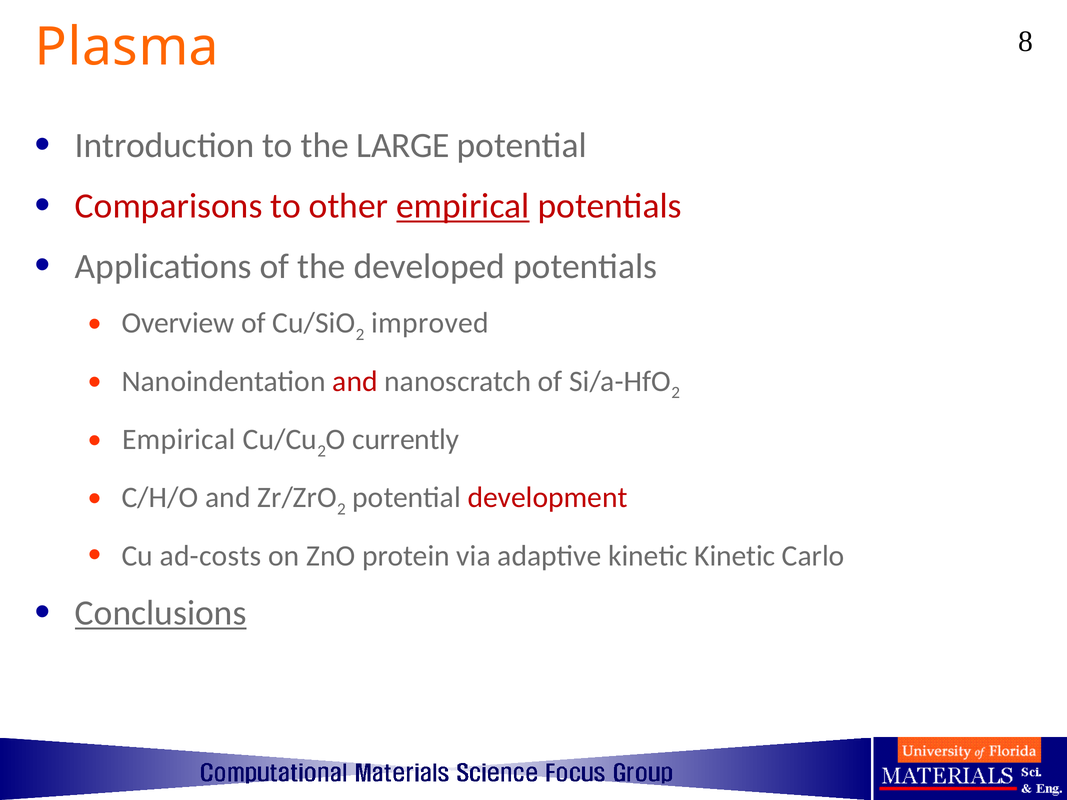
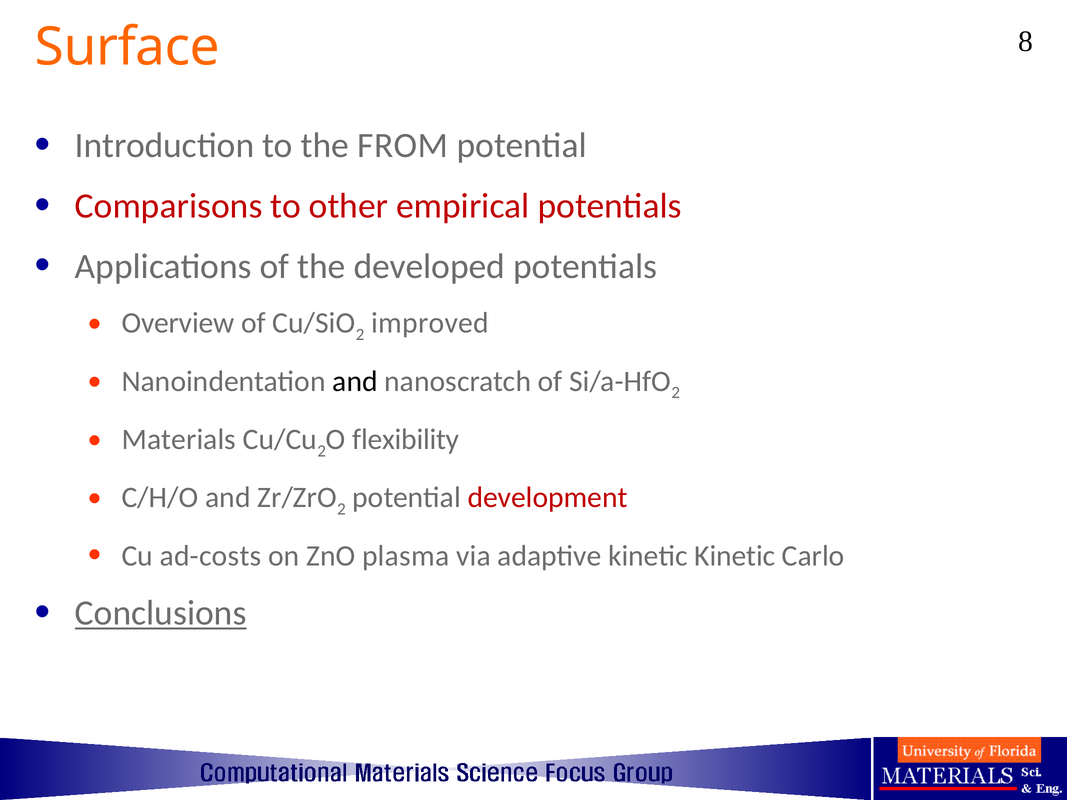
Plasma: Plasma -> Surface (127, 47)
LARGE: LARGE -> FROM (403, 146)
empirical underline: present -> none (463, 206)
and colour: red -> black (355, 381)
Empirical: Empirical -> Materials (179, 440)
currently: currently -> flexibility (406, 440)
protein: protein -> plasma (406, 556)
